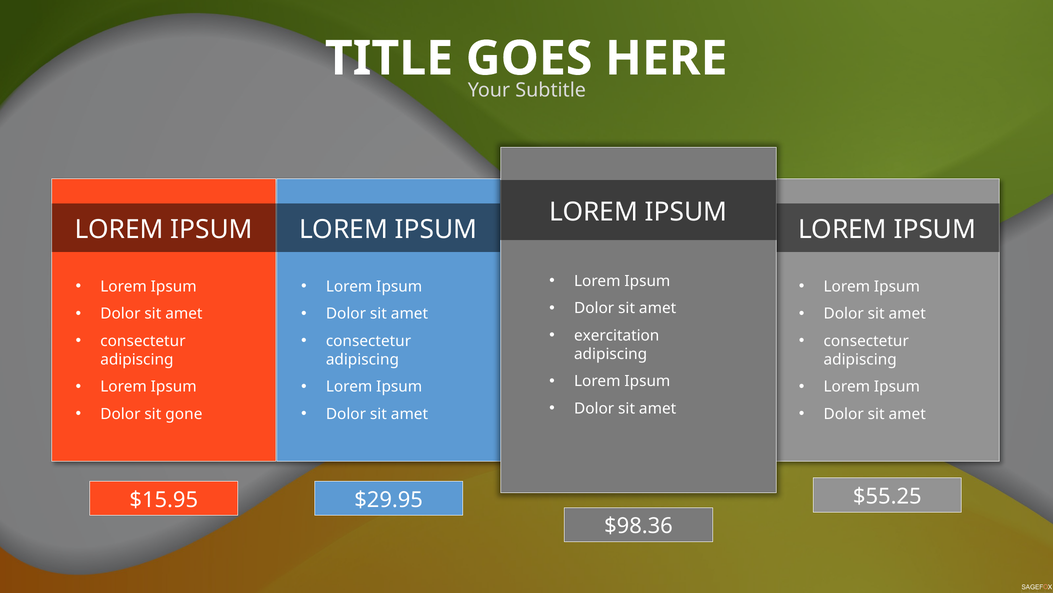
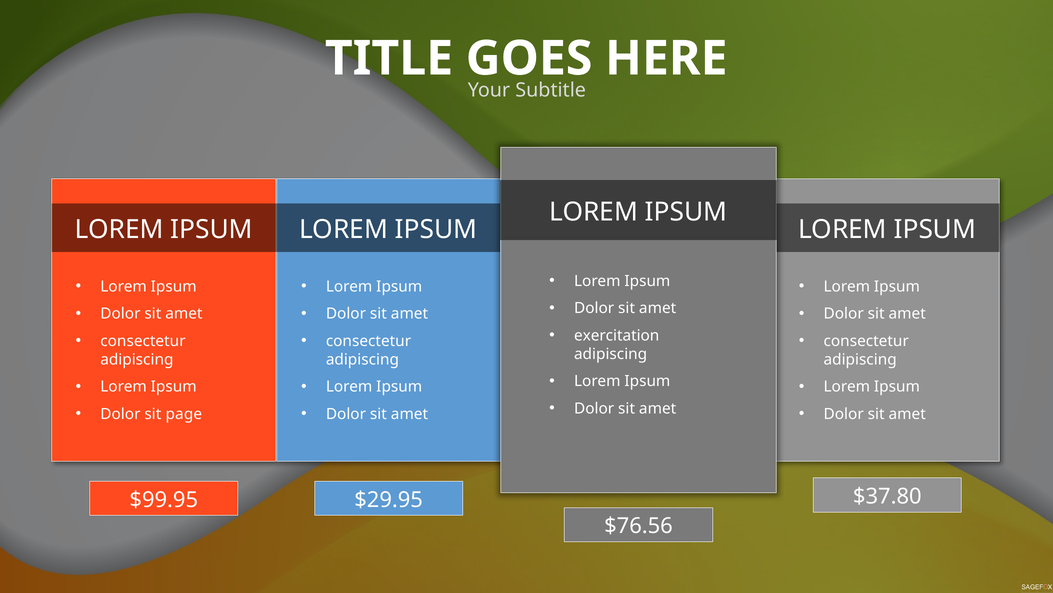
gone: gone -> page (184, 414)
$55.25: $55.25 -> $37.80 (887, 496)
$15.95: $15.95 -> $99.95 (164, 499)
$98.36: $98.36 -> $76.56 (638, 526)
